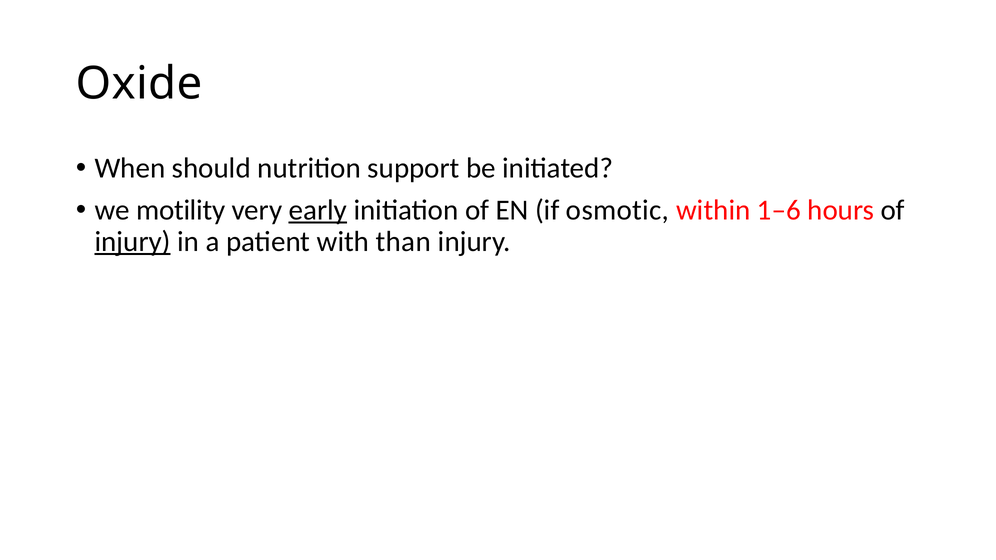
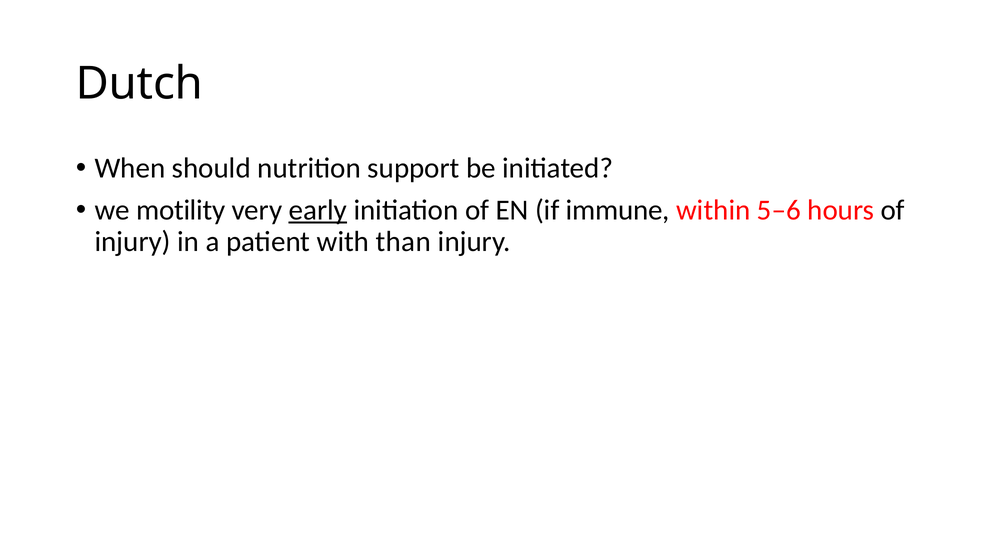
Oxide: Oxide -> Dutch (139, 84)
osmotic: osmotic -> immune (618, 210)
1–6: 1–6 -> 5–6 (779, 210)
injury underline: present -> none (133, 242)
